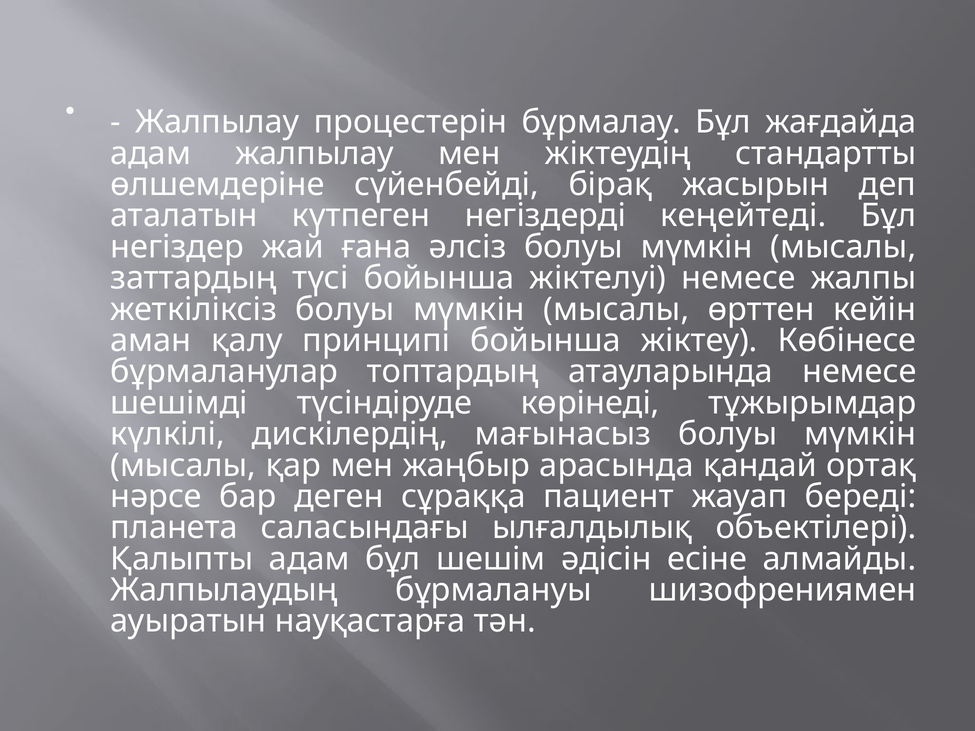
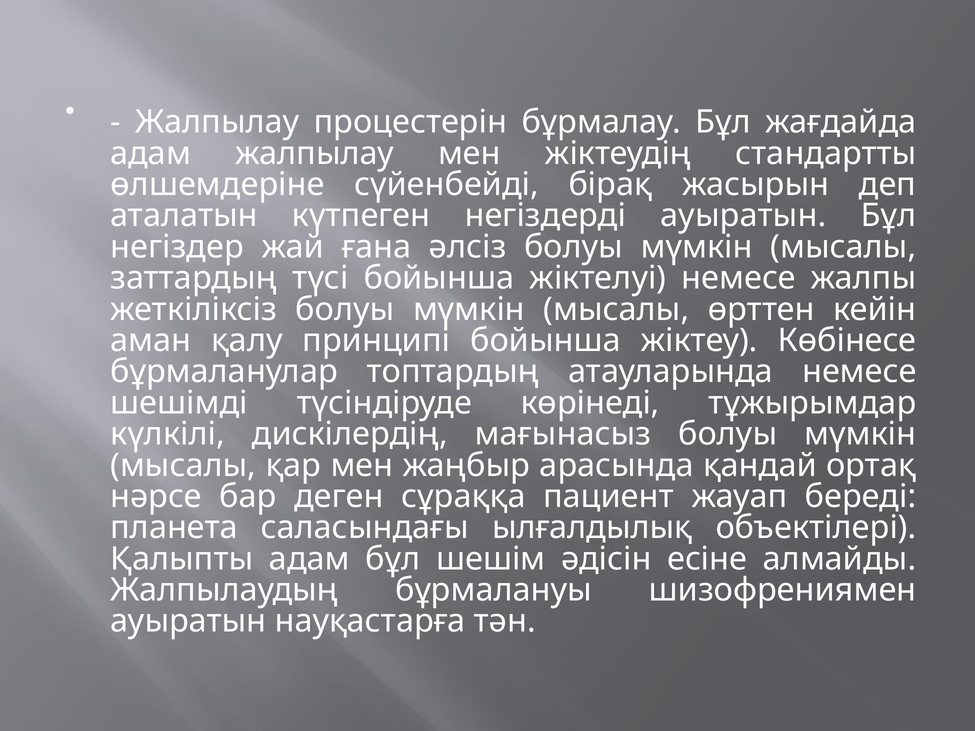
негіздерді кеңейтеді: кеңейтеді -> ауыратын (743, 216)
